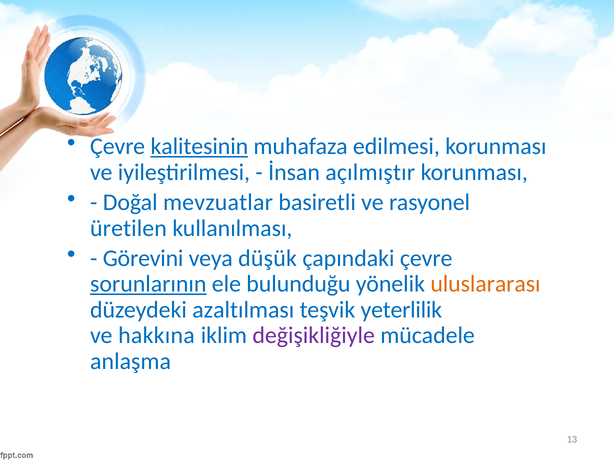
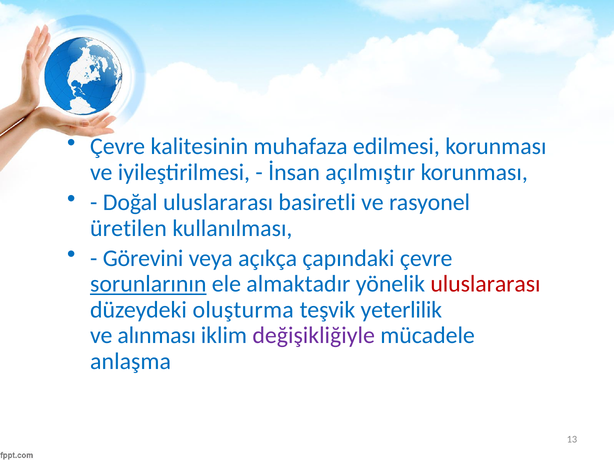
kalitesinin underline: present -> none (199, 147)
Doğal mevzuatlar: mevzuatlar -> uluslararası (218, 203)
düşük: düşük -> açıkça (268, 259)
bulunduğu: bulunduğu -> almaktadır (298, 284)
uluslararası colour: orange -> red (485, 284)
azaltılması: azaltılması -> oluşturma (243, 310)
hakkına: hakkına -> alınması (157, 336)
